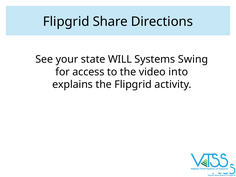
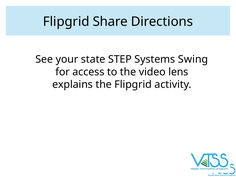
WILL: WILL -> STEP (120, 59)
into: into -> lens (178, 72)
